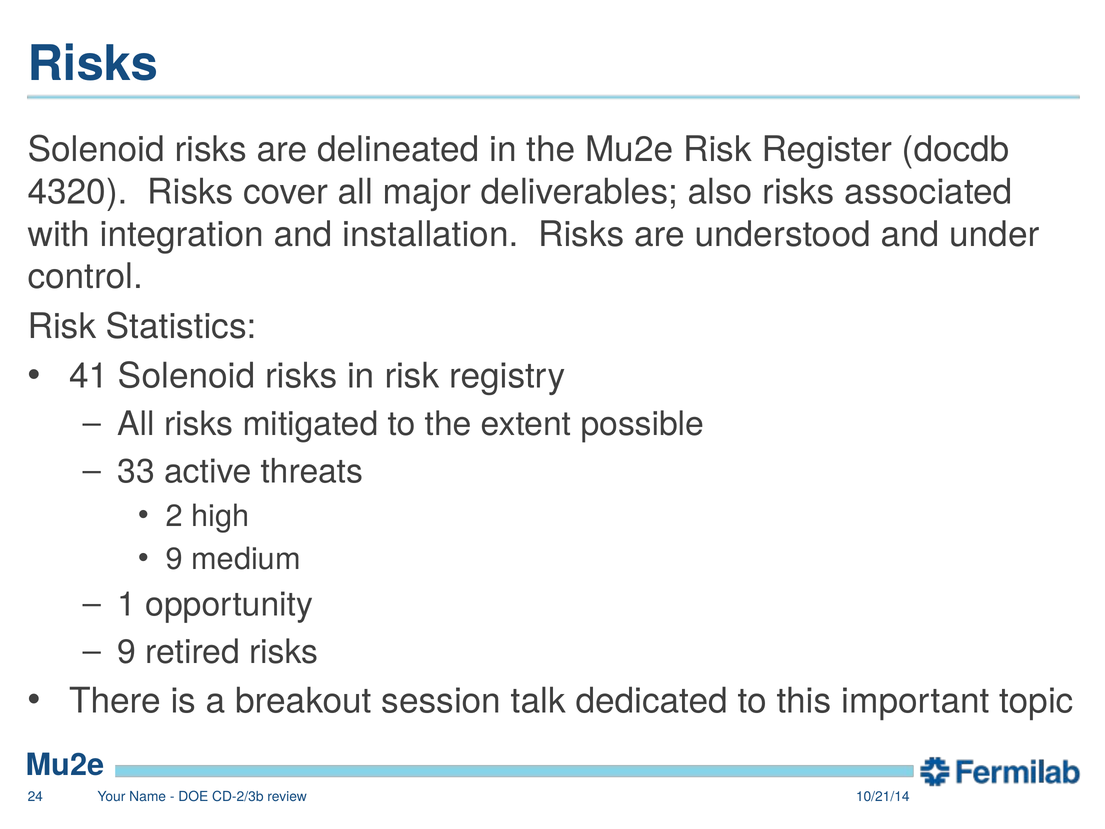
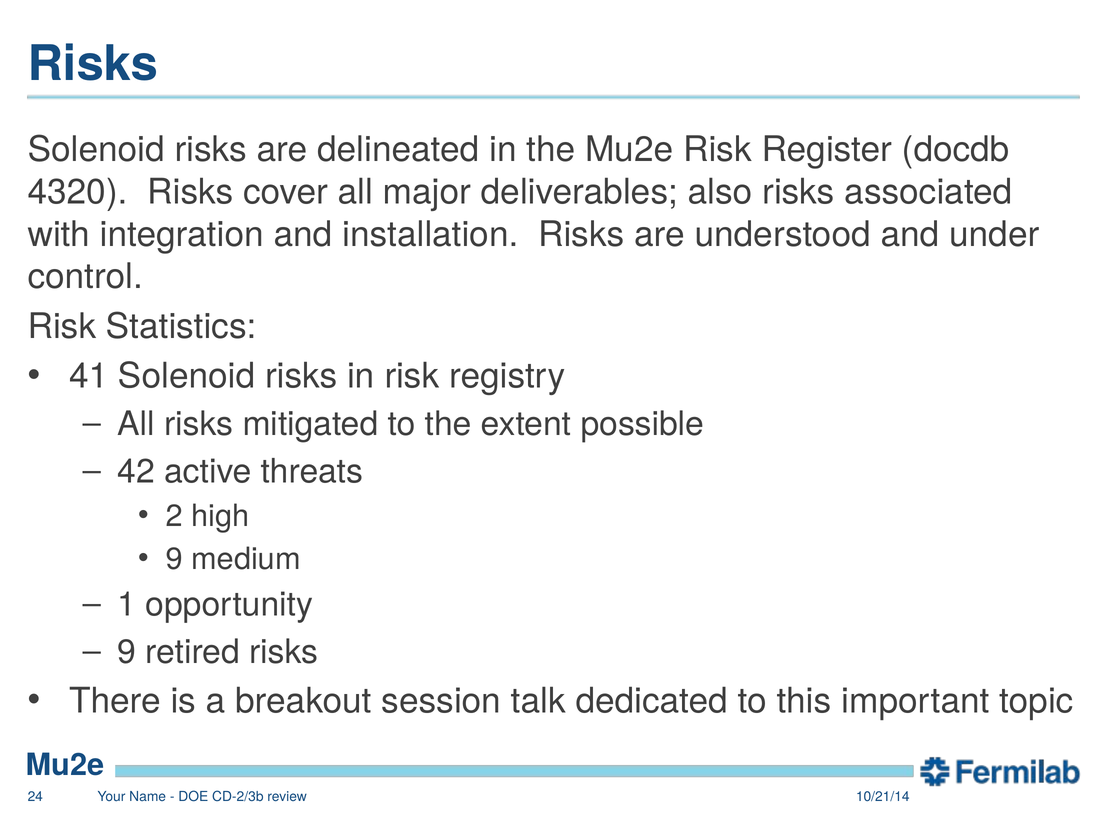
33: 33 -> 42 (136, 471)
